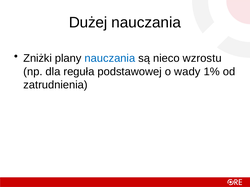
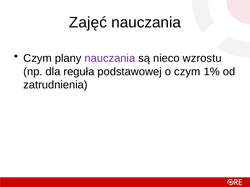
Dużej: Dużej -> Zajęć (88, 22)
Zniżki: Zniżki -> Czym (38, 58)
nauczania colour: blue -> purple (110, 58)
o wady: wady -> czym (187, 72)
